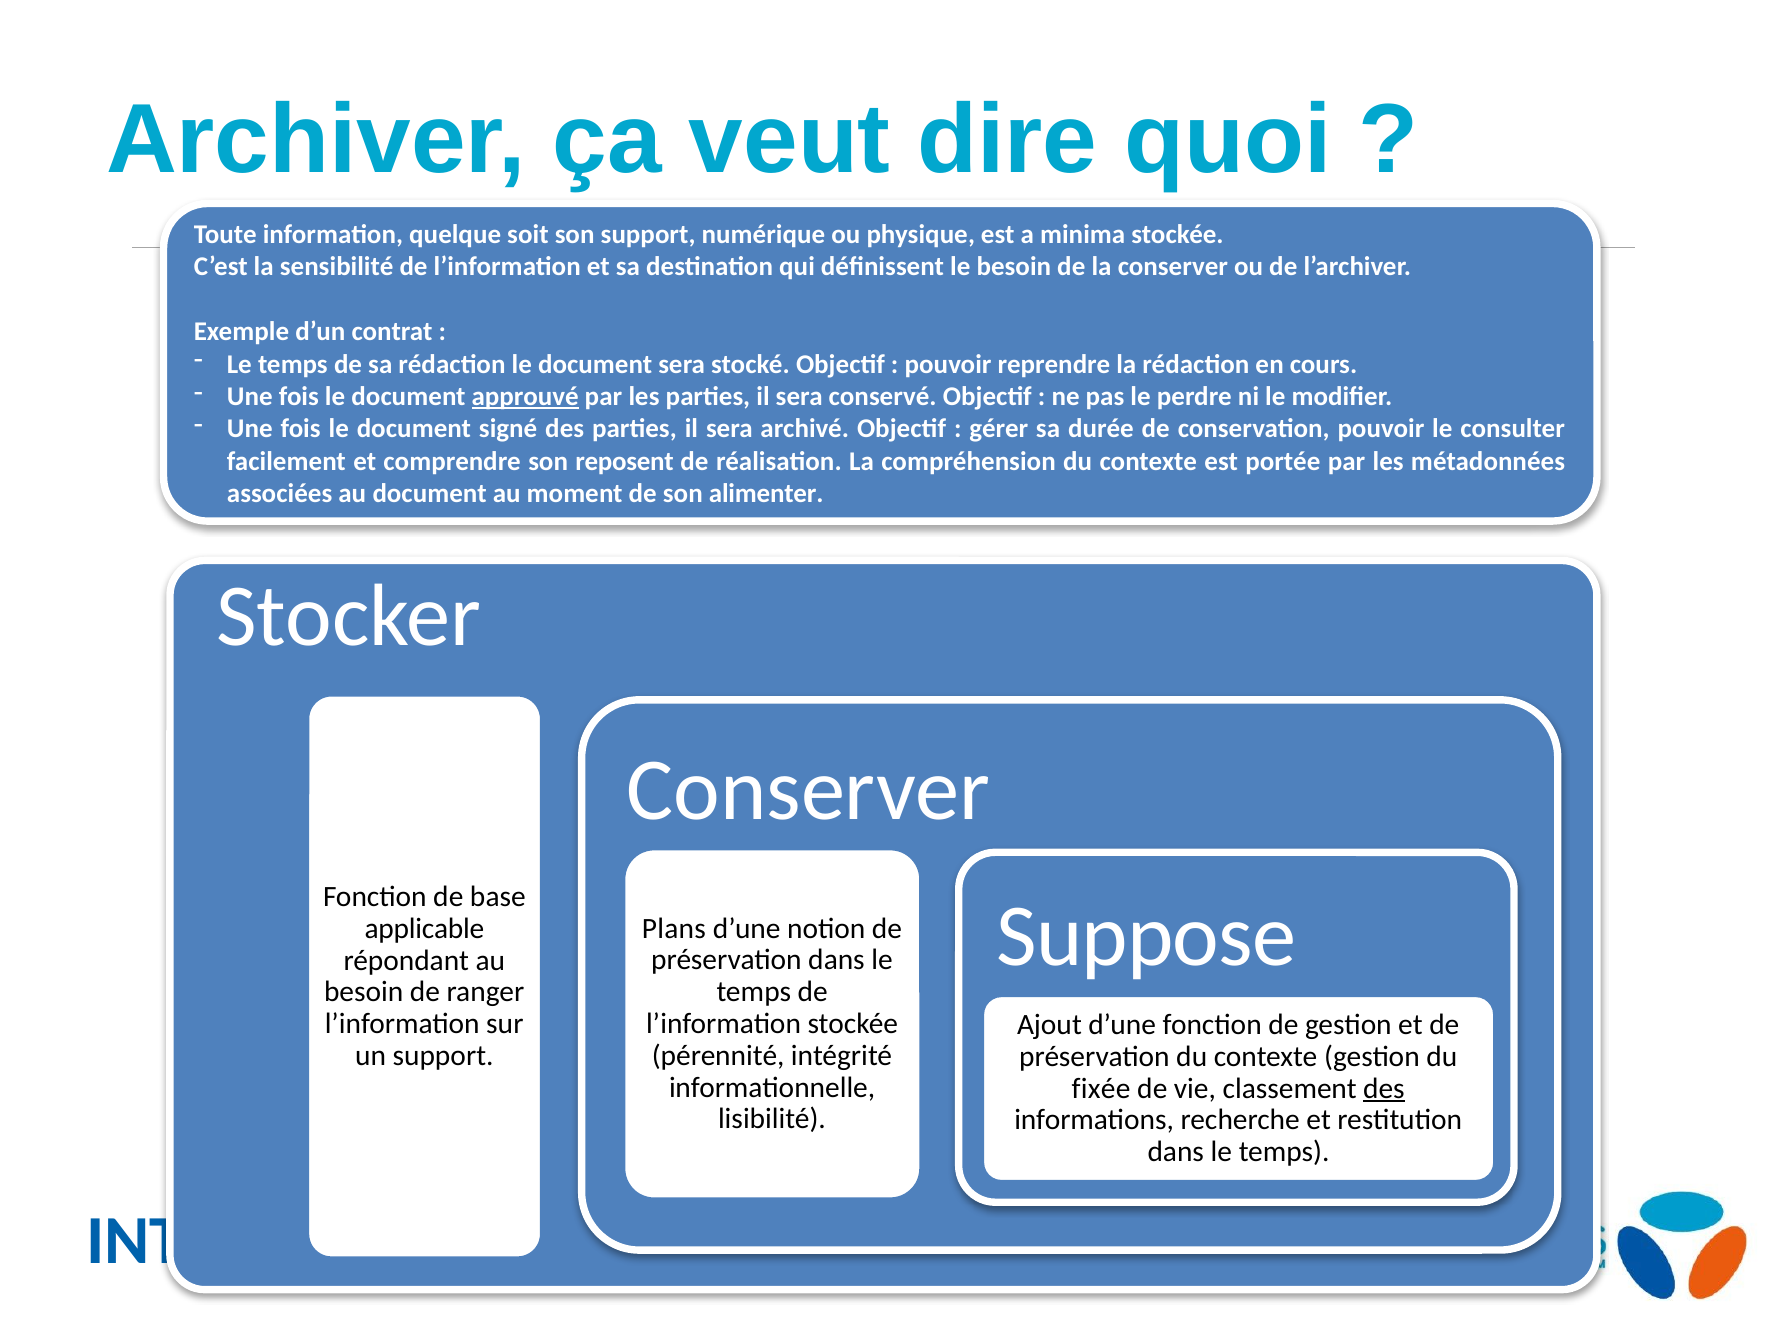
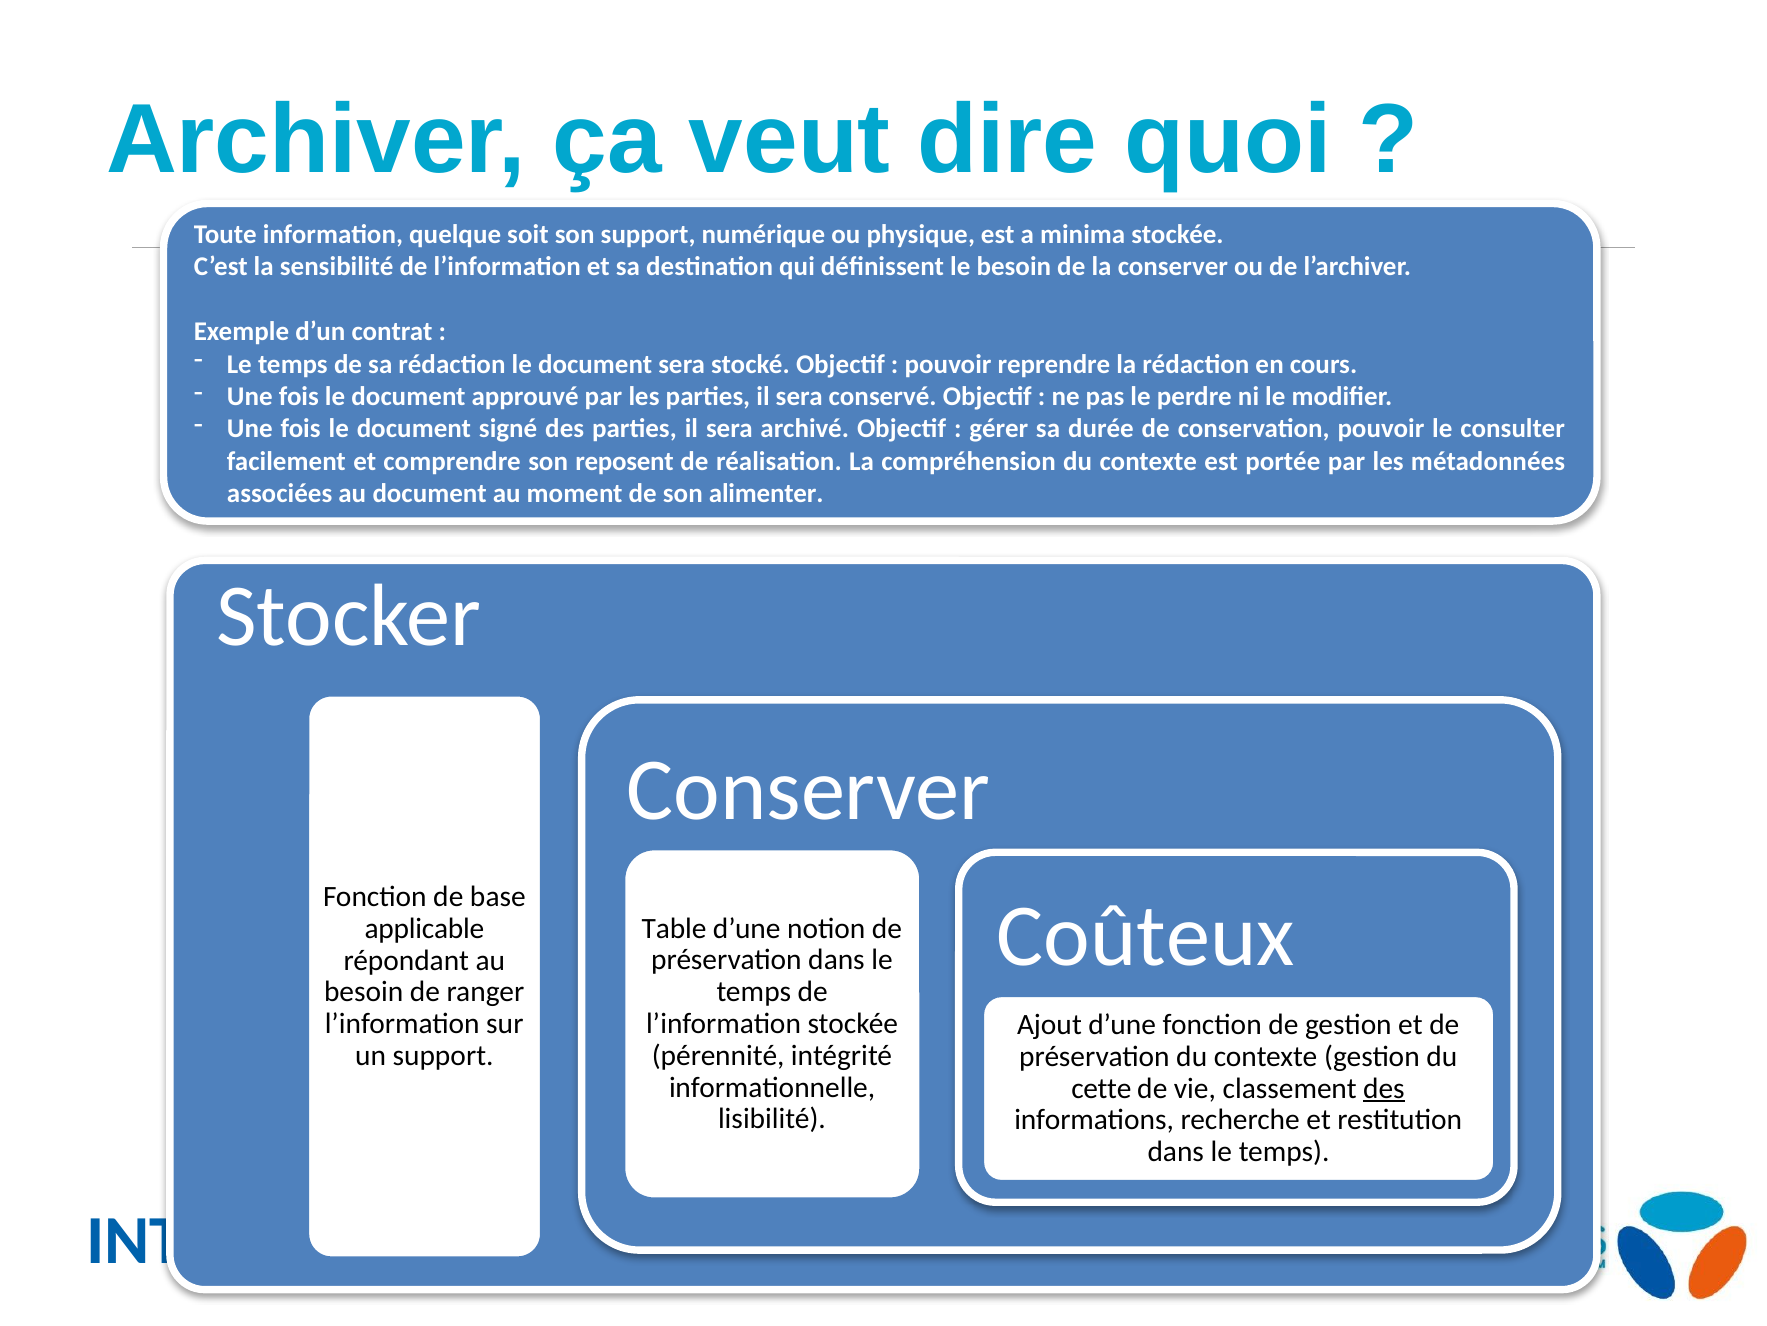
approuvé underline: present -> none (525, 396)
Suppose: Suppose -> Coûteux (1146, 936)
Plans: Plans -> Table (674, 928)
fixée: fixée -> cette (1101, 1088)
